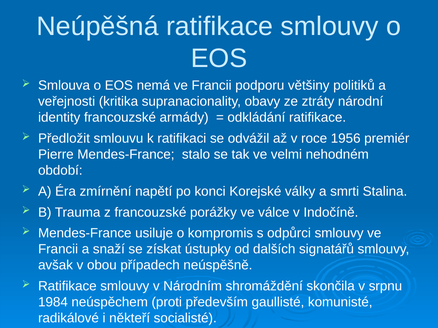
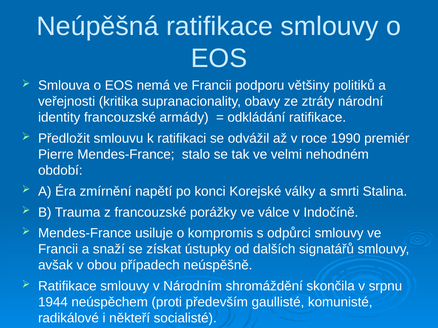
1956: 1956 -> 1990 (346, 139)
1984: 1984 -> 1944 (53, 303)
